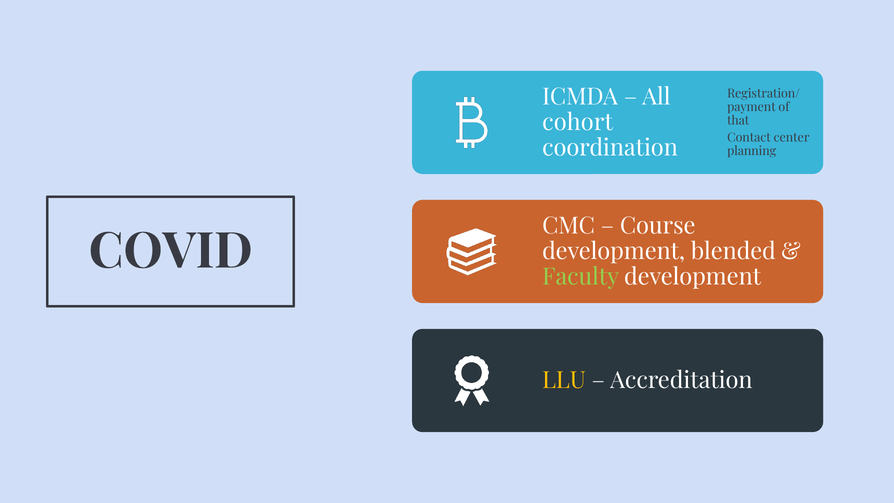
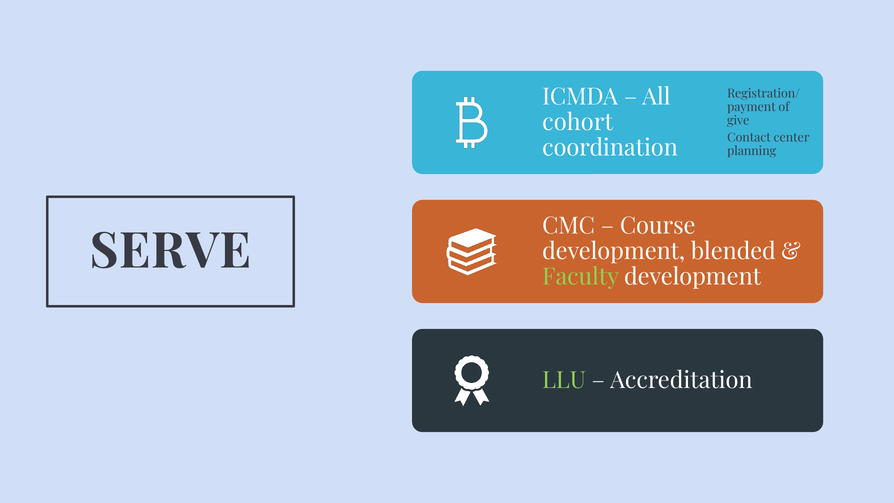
that: that -> give (738, 120)
COVID: COVID -> SERVE (170, 251)
LLU colour: yellow -> light green (564, 380)
